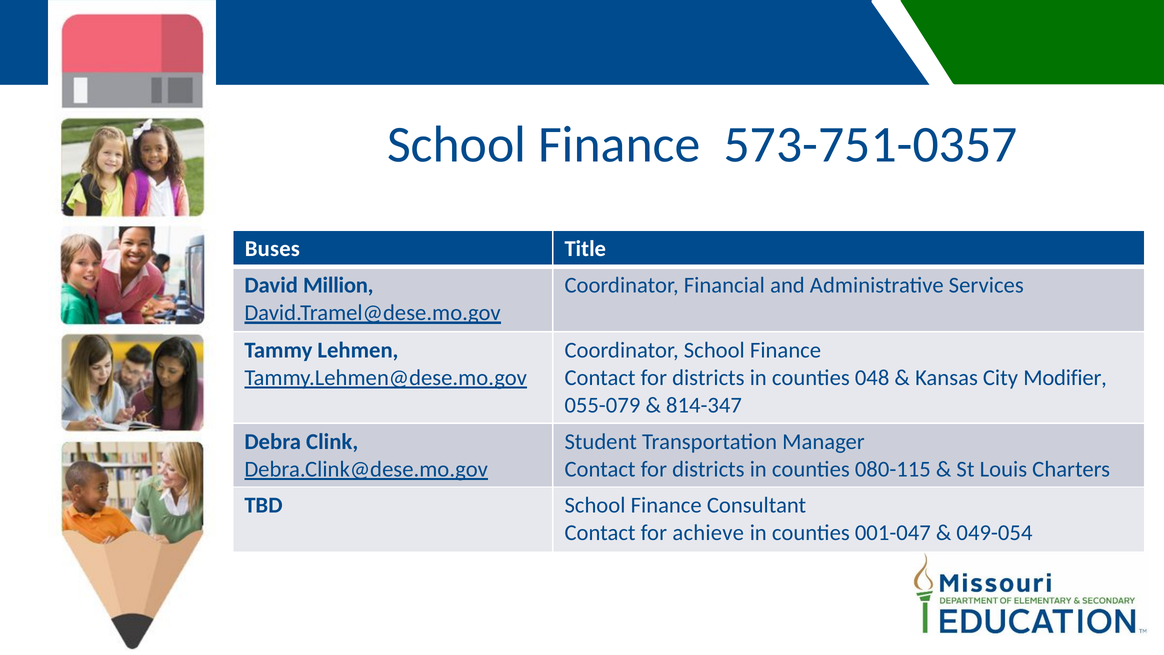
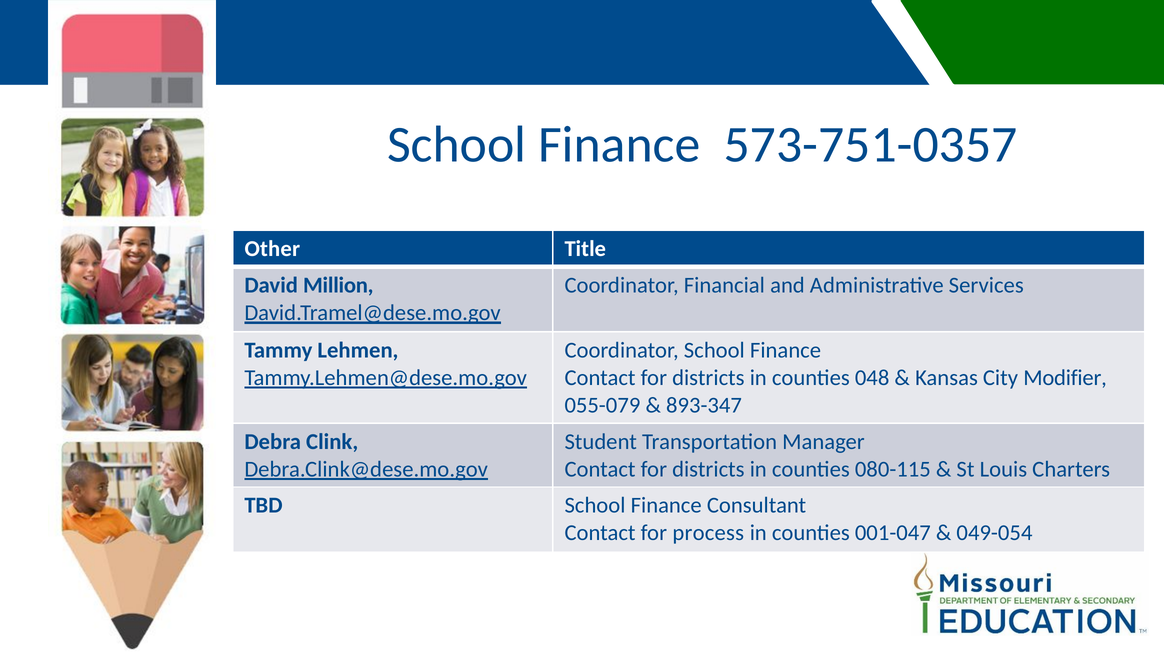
Buses: Buses -> Other (272, 249)
814-347: 814-347 -> 893-347 (704, 405)
achieve: achieve -> process (708, 533)
